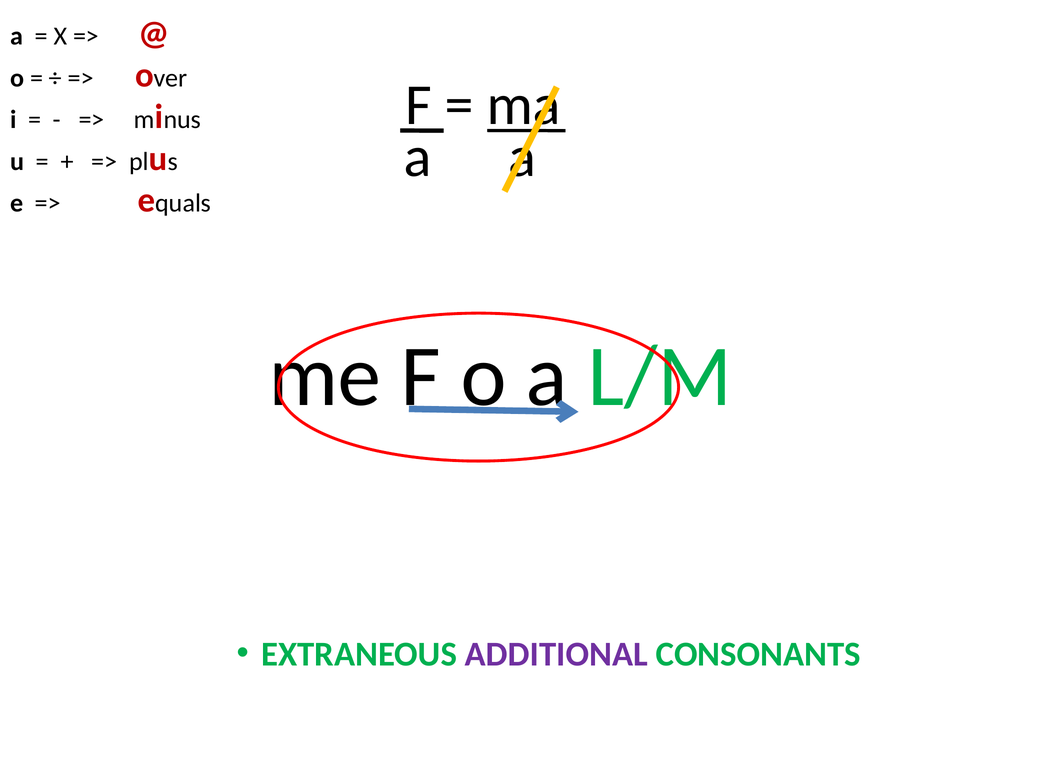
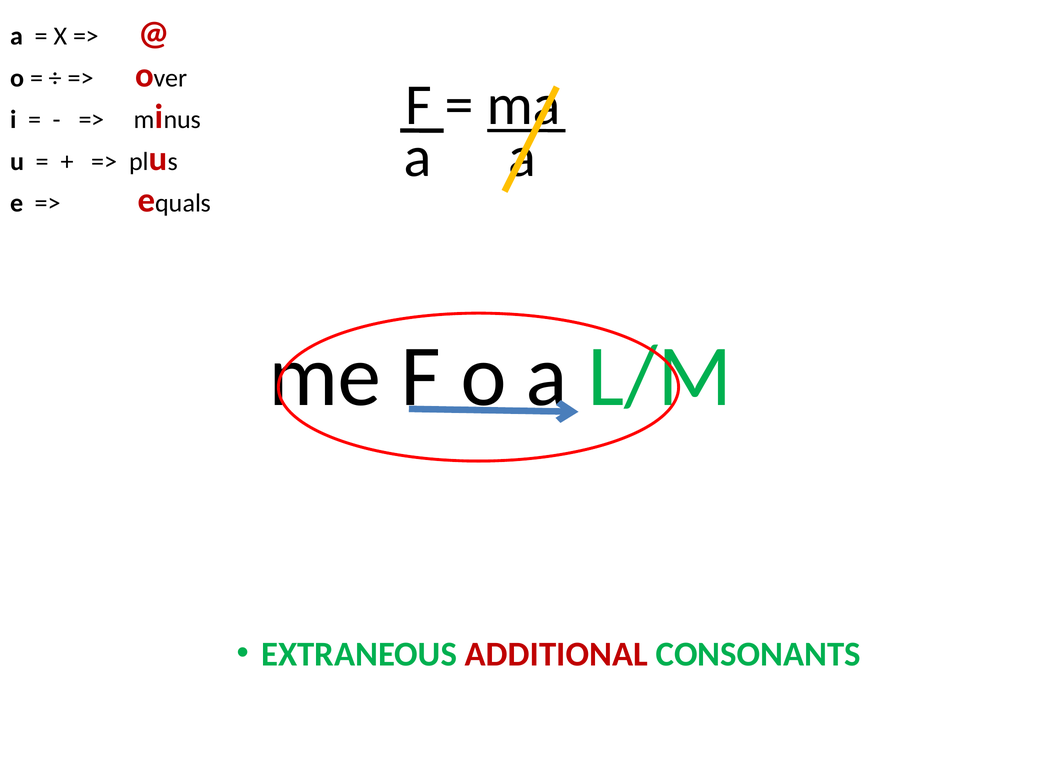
ADDITIONAL colour: purple -> red (556, 654)
